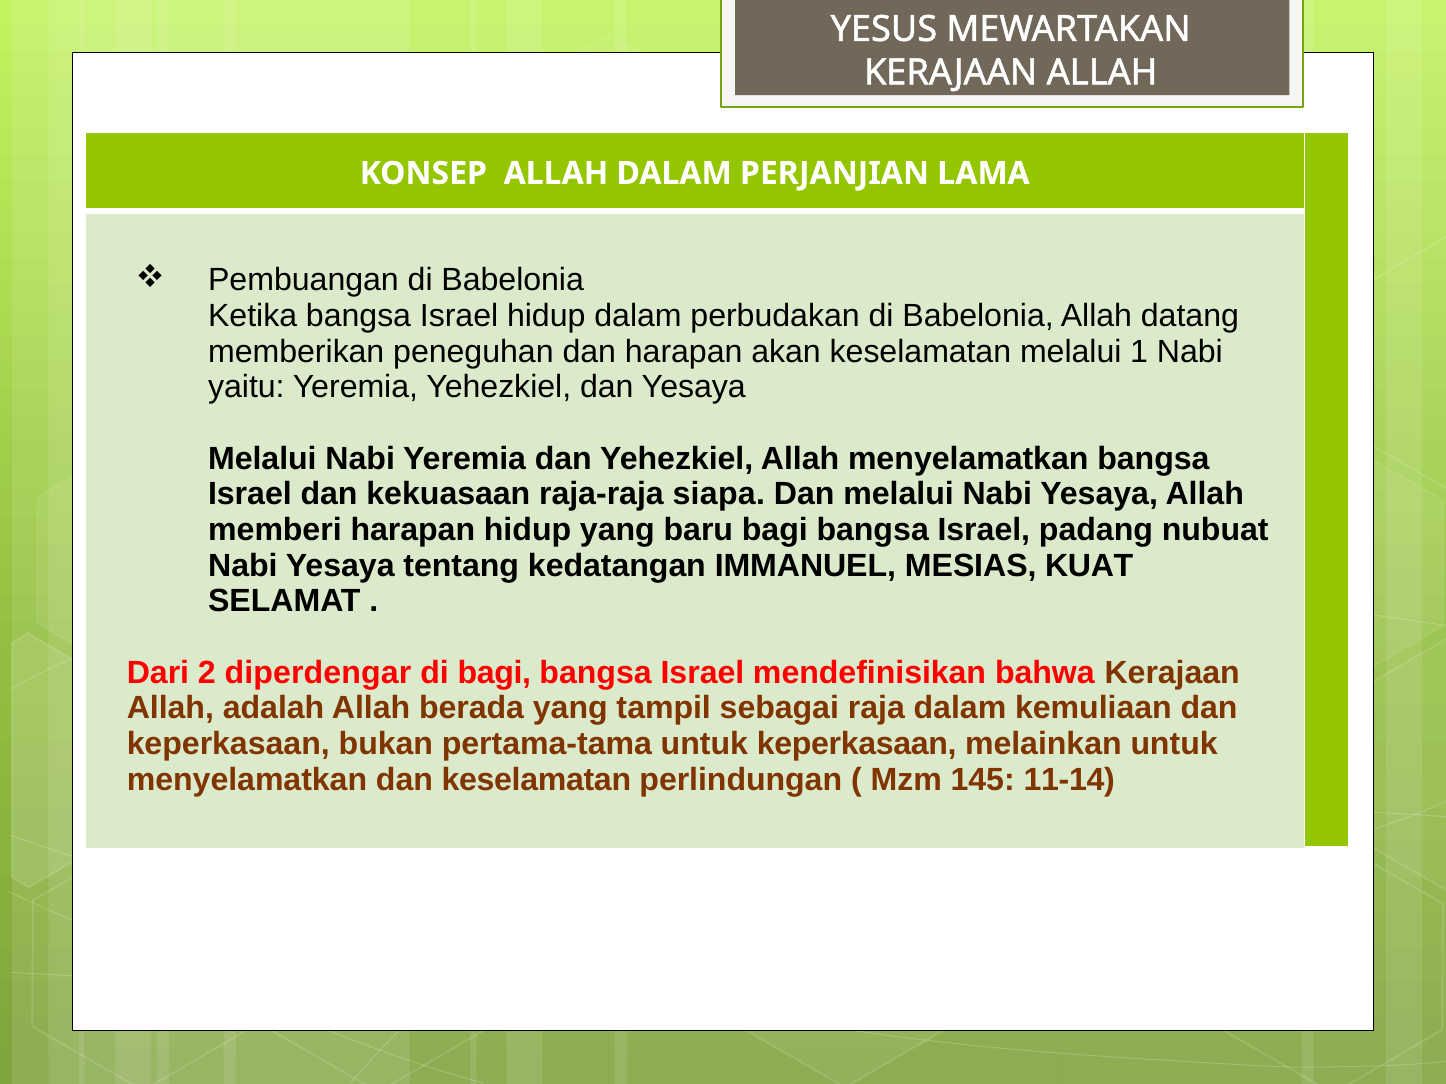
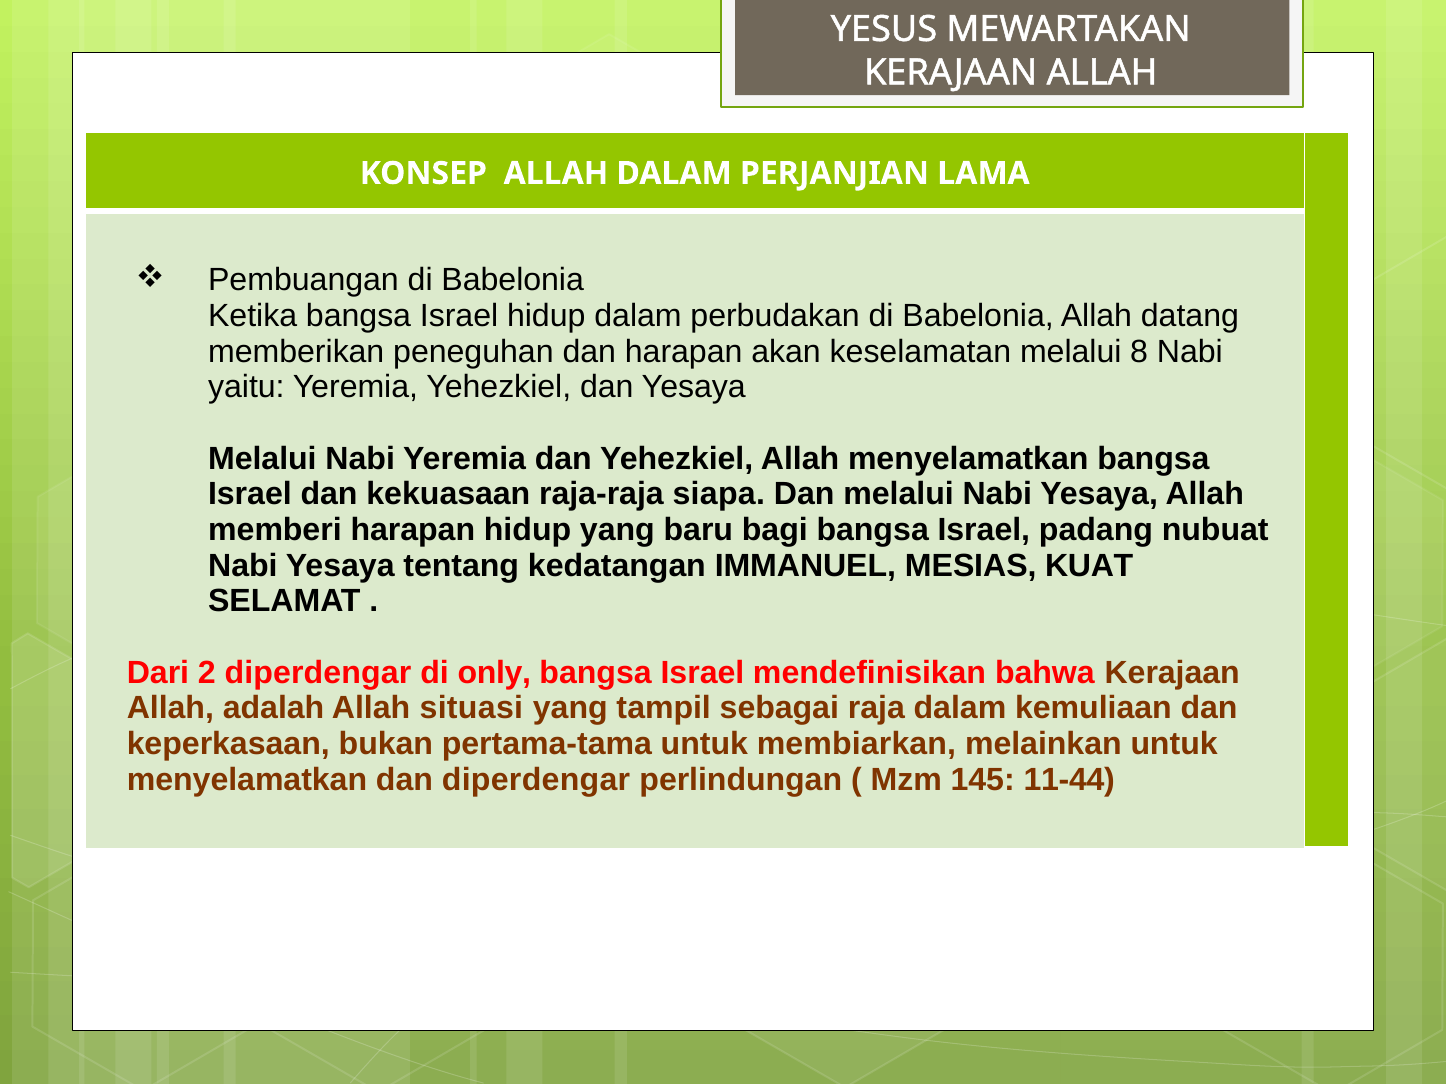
1: 1 -> 8 (1139, 352)
di bagi: bagi -> only (494, 673)
berada: berada -> situasi (471, 709)
untuk keperkasaan: keperkasaan -> membiarkan (856, 744)
dan keselamatan: keselamatan -> diperdengar (536, 780)
11-14: 11-14 -> 11-44 (1069, 780)
